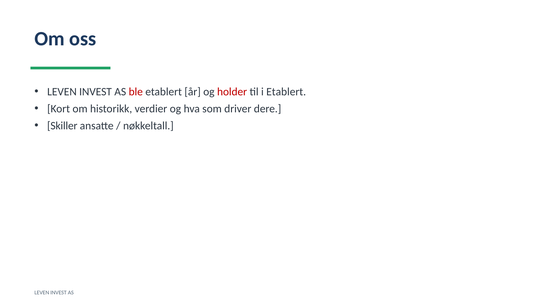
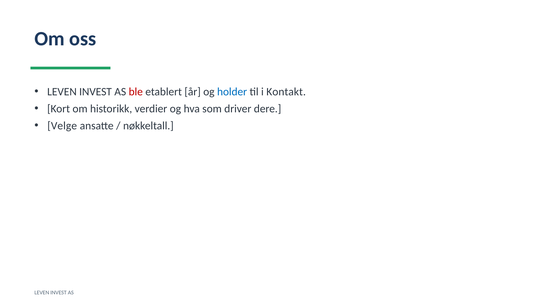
holder colour: red -> blue (232, 92)
i Etablert: Etablert -> Kontakt (286, 92)
Skiller: Skiller -> Velge (62, 126)
